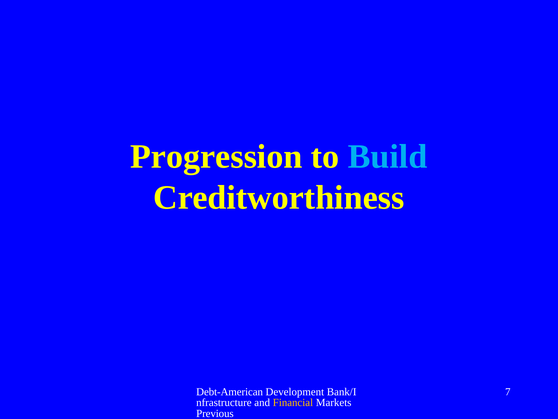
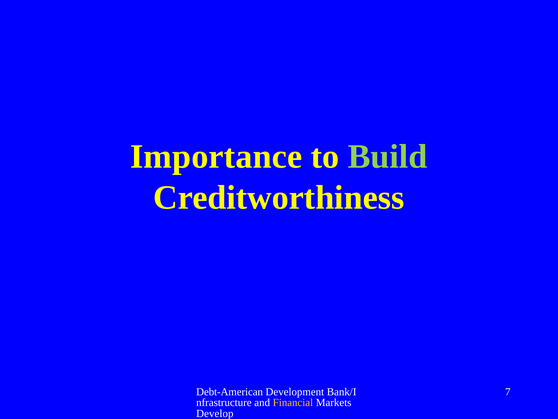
Progression: Progression -> Importance (216, 156)
Build colour: light blue -> light green (388, 156)
Previous: Previous -> Develop (215, 413)
